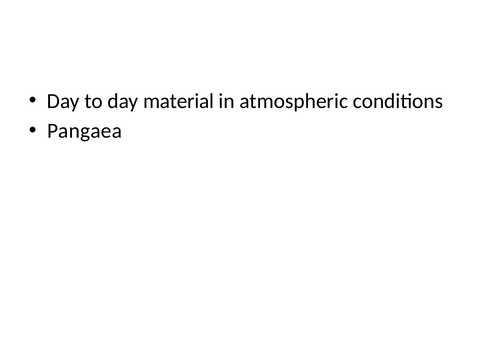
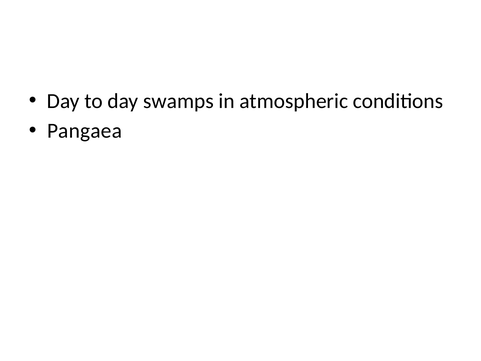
material: material -> swamps (178, 101)
